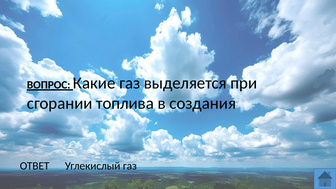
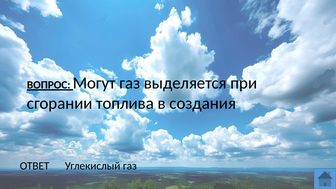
Какие: Какие -> Могут (94, 83)
